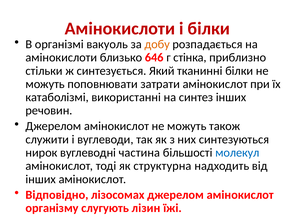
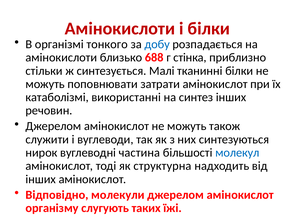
вакуоль: вакуоль -> тонкого (107, 44)
добу colour: orange -> blue (157, 44)
646: 646 -> 688 (154, 58)
Який: Який -> Малі (162, 71)
лізосомах: лізосомах -> молекули (118, 195)
лізин: лізин -> таких (146, 208)
